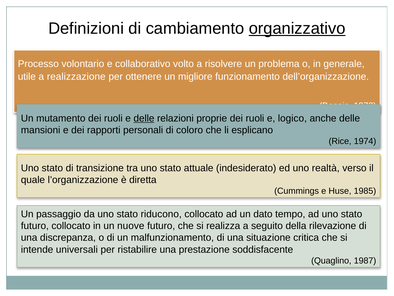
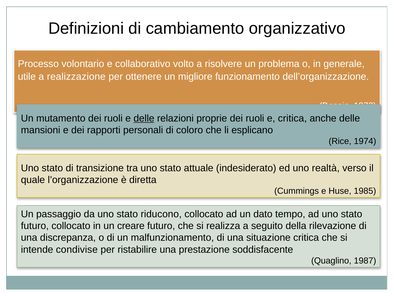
organizzativo underline: present -> none (297, 28)
e logico: logico -> critica (292, 118)
nuove: nuove -> creare (131, 225)
universali: universali -> condivise (77, 249)
